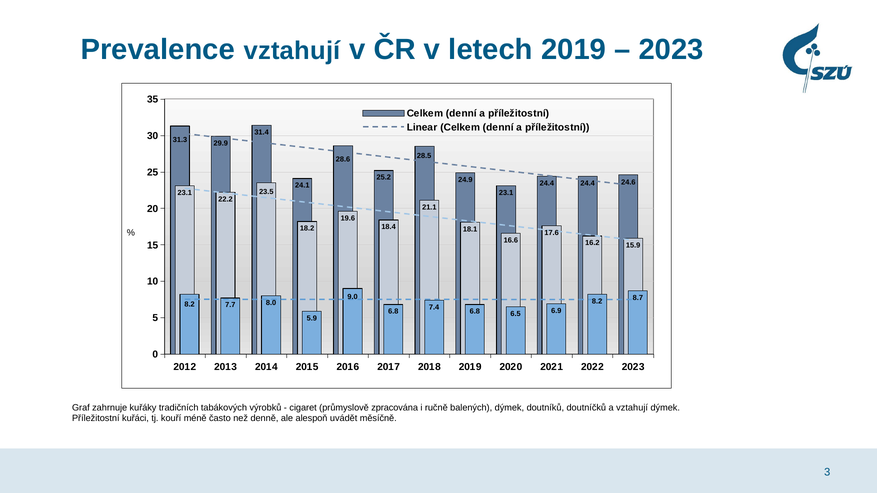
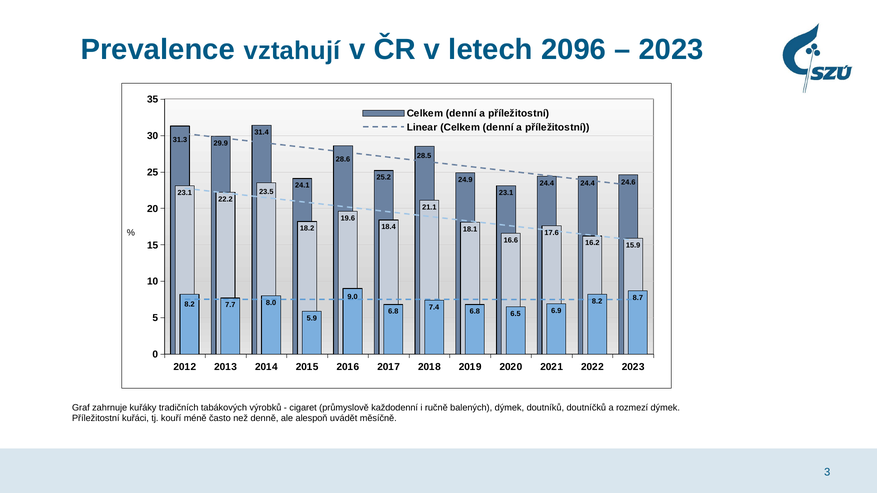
letech 2019: 2019 -> 2096 (574, 50)
zpracována: zpracována -> každodenní (395, 408)
a vztahují: vztahují -> rozmezí (632, 408)
